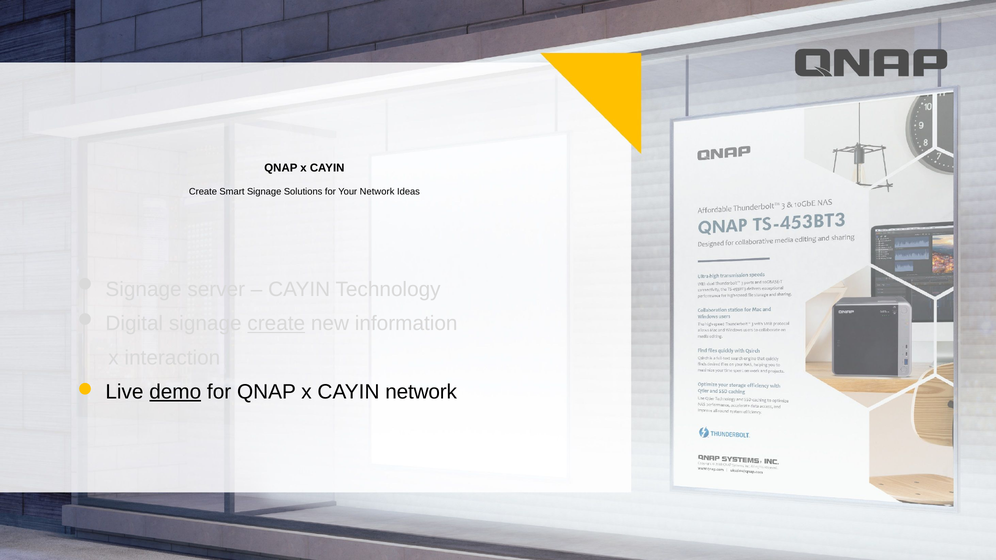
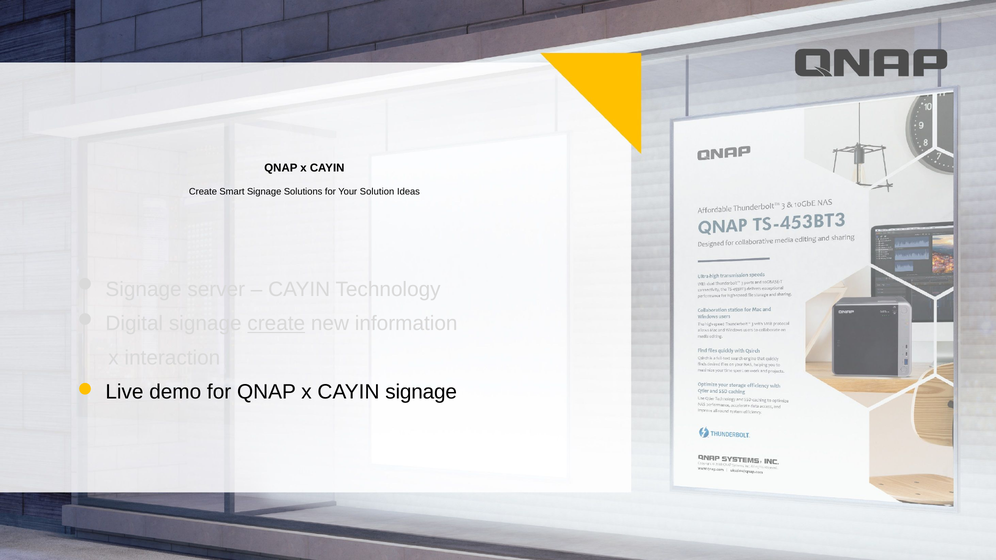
Your Network: Network -> Solution (377, 192)
demo underline: present -> none (175, 392)
CAYIN network: network -> signage (421, 392)
